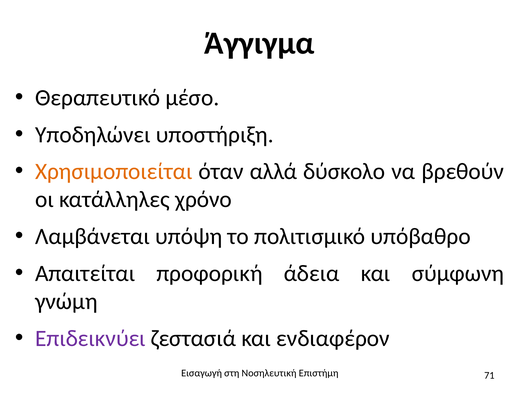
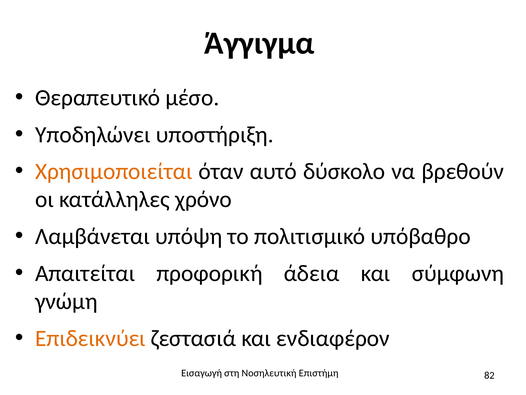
αλλά: αλλά -> αυτό (273, 171)
Επιδεικνύει colour: purple -> orange (90, 338)
71: 71 -> 82 (489, 375)
